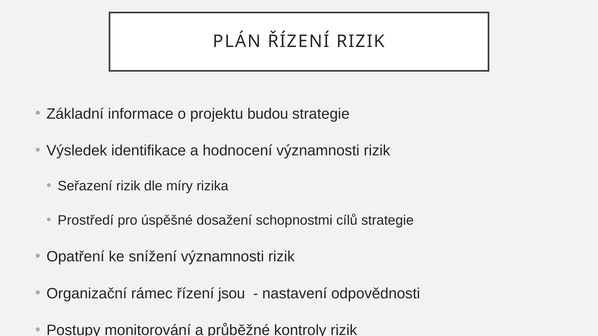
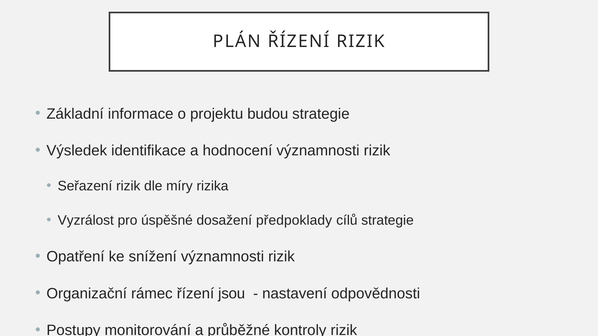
Prostředí: Prostředí -> Vyzrálost (86, 221)
schopnostmi: schopnostmi -> předpoklady (294, 221)
